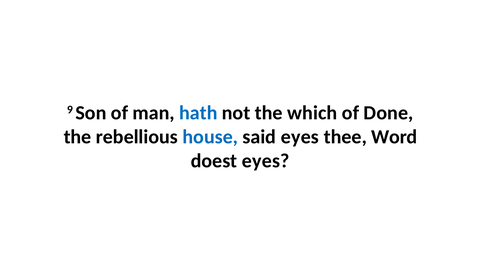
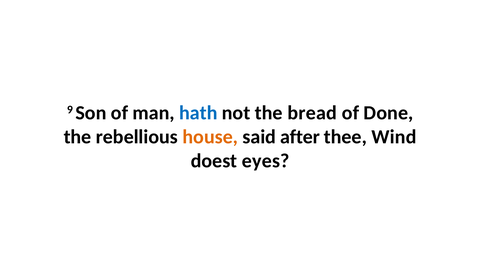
which: which -> bread (312, 113)
house colour: blue -> orange (210, 137)
said eyes: eyes -> after (300, 137)
Word: Word -> Wind (394, 137)
